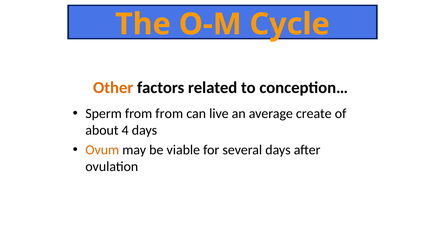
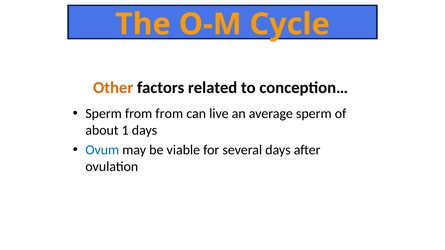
average create: create -> sperm (314, 114)
4: 4 -> 1 (125, 131)
Ovum colour: orange -> blue (102, 150)
